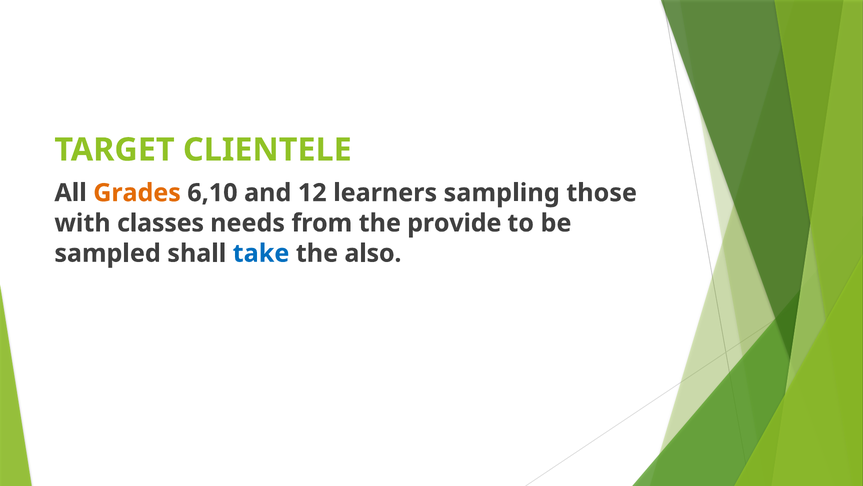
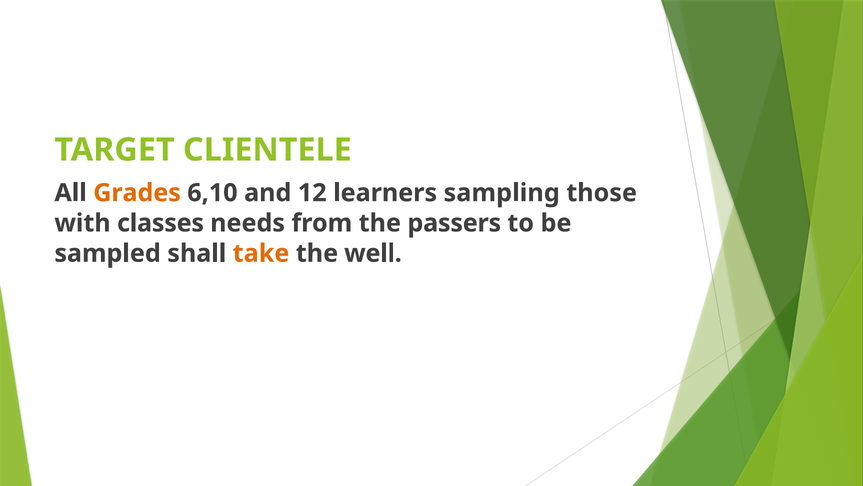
provide: provide -> passers (454, 223)
take colour: blue -> orange (261, 253)
also: also -> well (373, 253)
